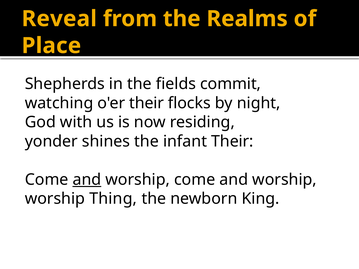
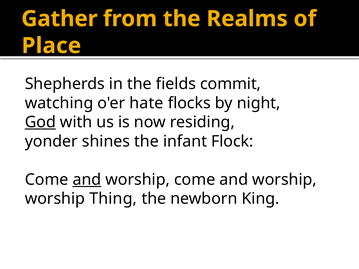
Reveal: Reveal -> Gather (59, 19)
o'er their: their -> hate (146, 103)
God underline: none -> present (40, 122)
infant Their: Their -> Flock (232, 141)
